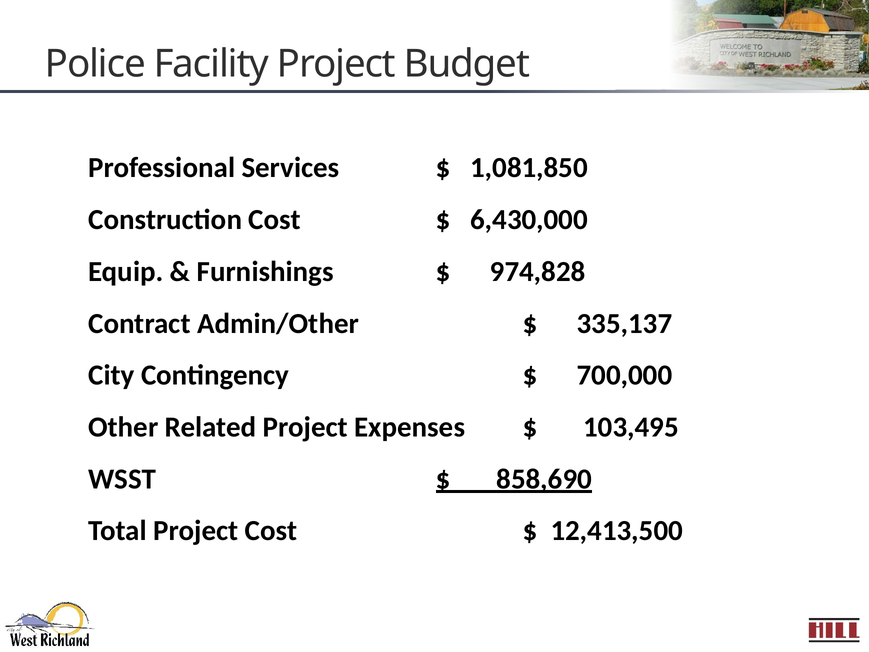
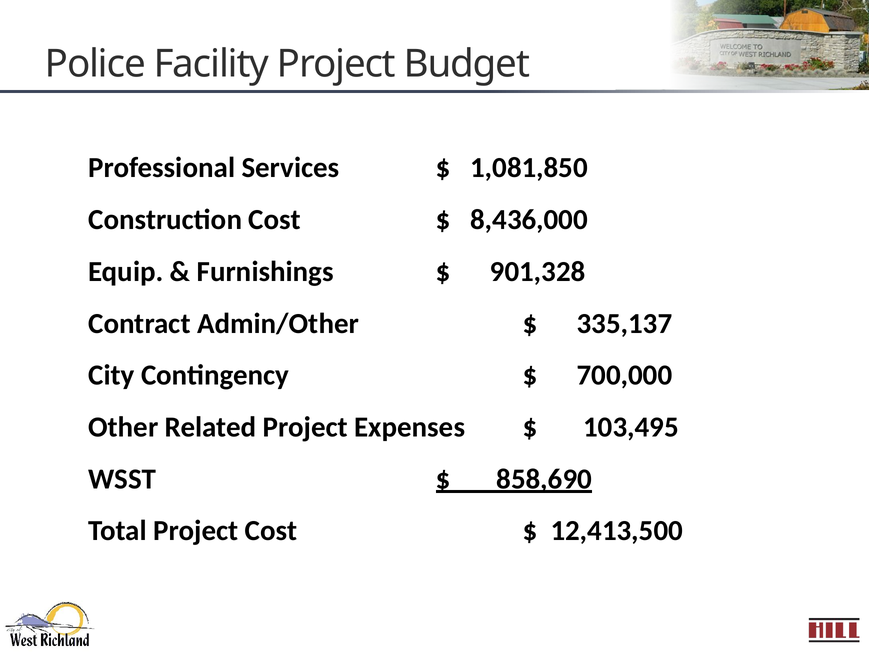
6,430,000: 6,430,000 -> 8,436,000 (529, 220)
974,828: 974,828 -> 901,328 (538, 271)
